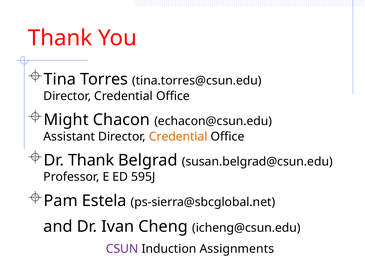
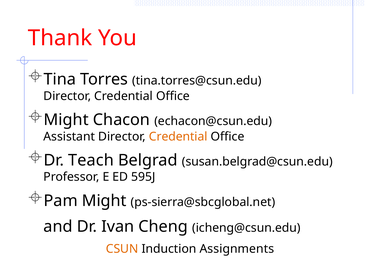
Dr Thank: Thank -> Teach (91, 161)
Pam Estela: Estela -> Might (104, 201)
CSUN colour: purple -> orange (122, 250)
